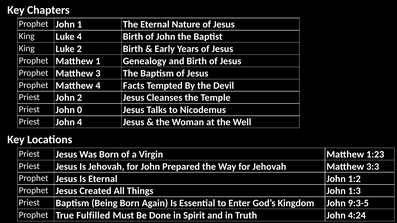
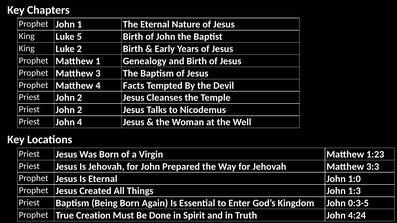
Luke 4: 4 -> 5 (79, 37)
0: 0 -> 2 (80, 110)
1:2: 1:2 -> 1:0 (354, 179)
9:3-5: 9:3-5 -> 0:3-5 (358, 203)
Fulfilled: Fulfilled -> Creation (93, 216)
